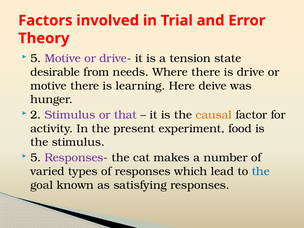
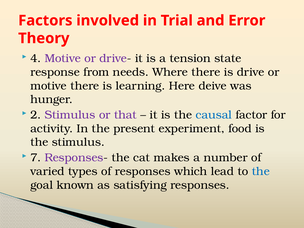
5: 5 -> 4 (36, 58)
desirable: desirable -> response (55, 72)
causal colour: orange -> blue (214, 115)
5: 5 -> 7 (36, 158)
